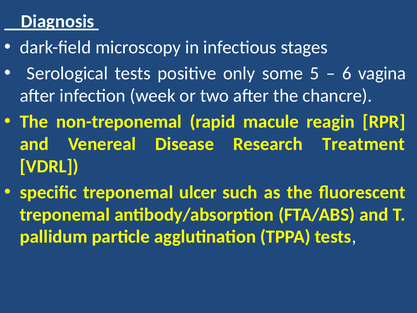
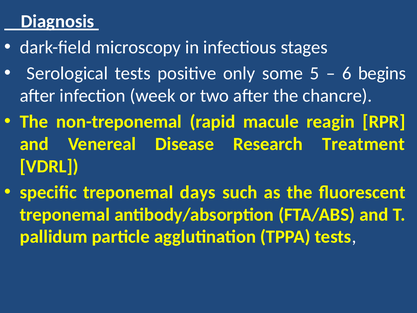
vagina: vagina -> begins (382, 73)
ulcer: ulcer -> days (198, 192)
